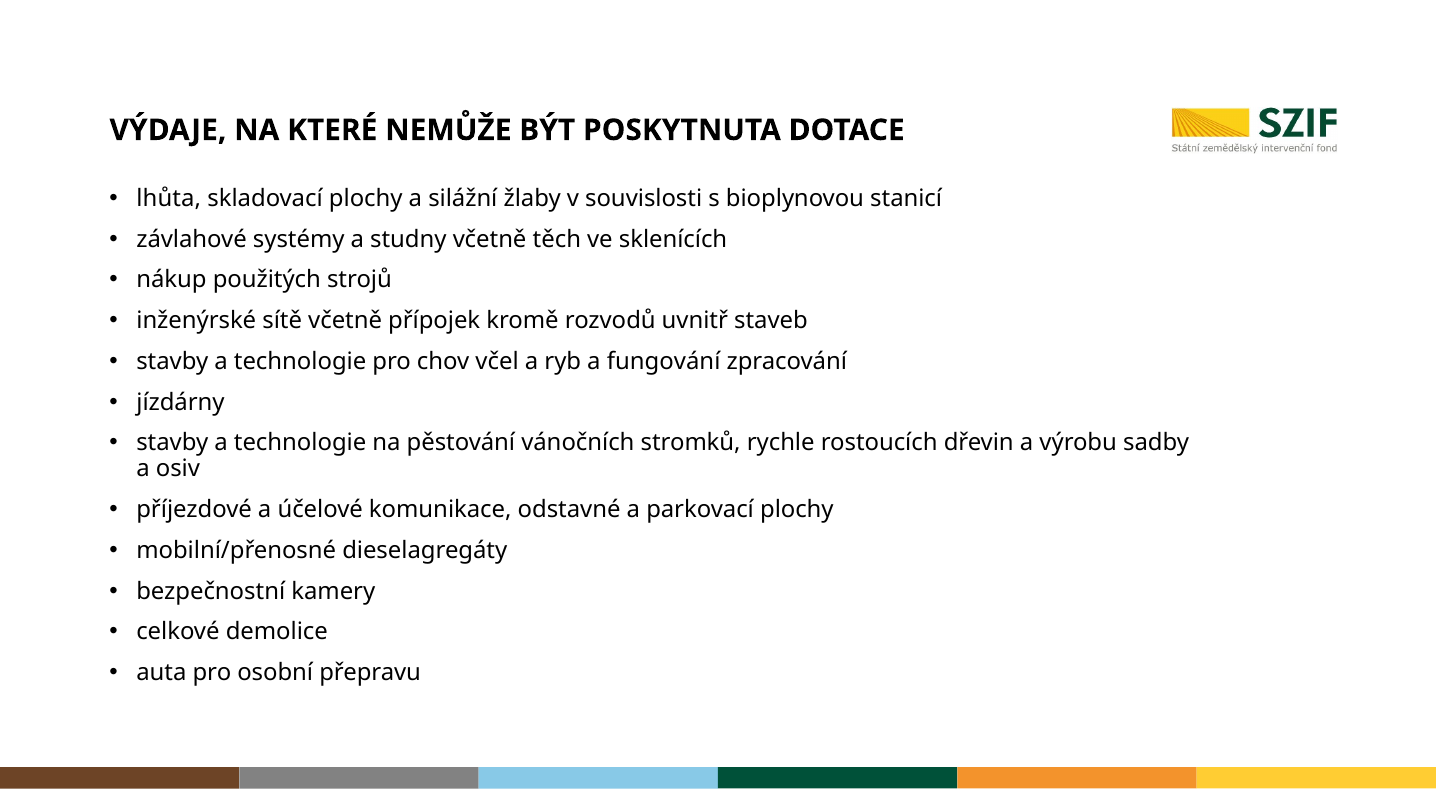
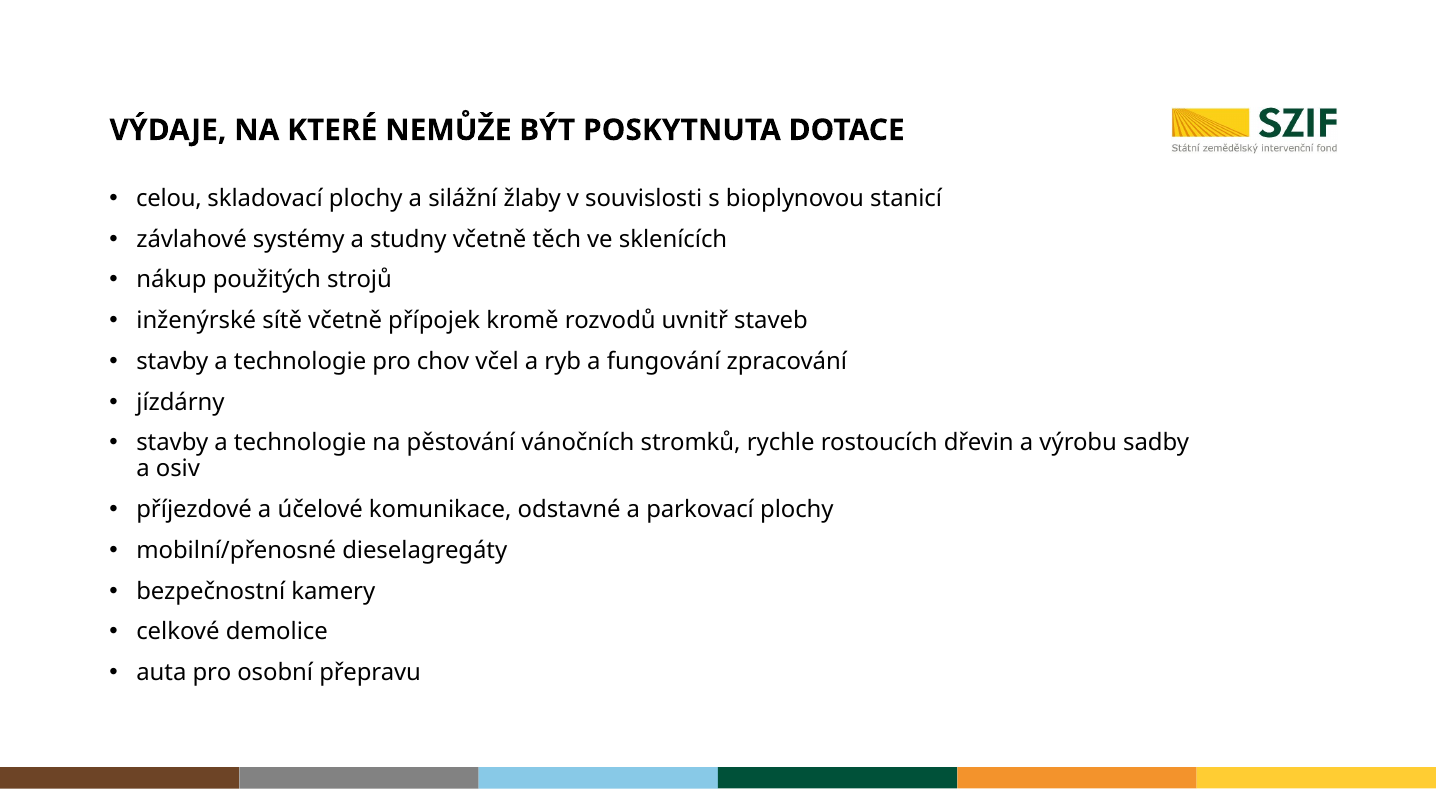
lhůta: lhůta -> celou (169, 198)
